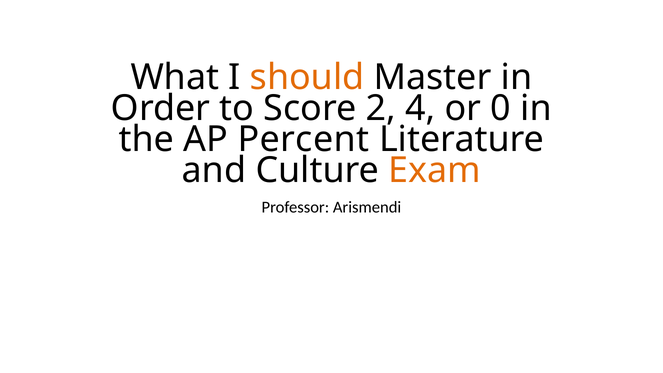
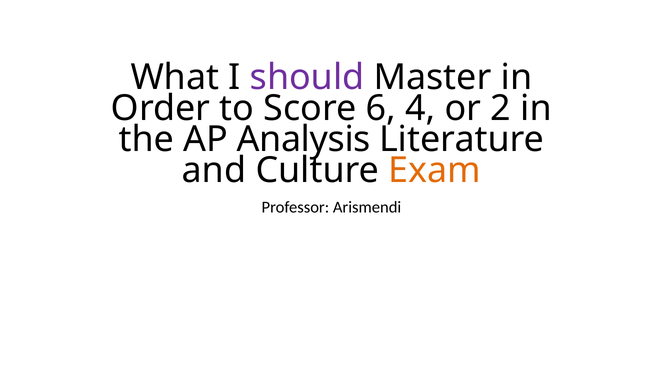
should colour: orange -> purple (307, 77)
2: 2 -> 6 (381, 108)
0: 0 -> 2 (501, 108)
Percent: Percent -> Analysis (304, 139)
